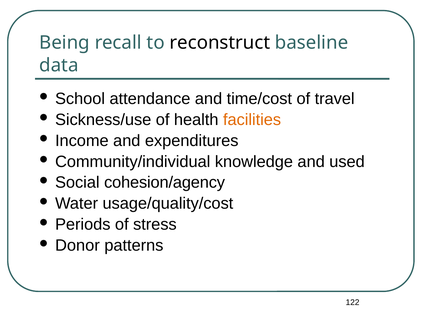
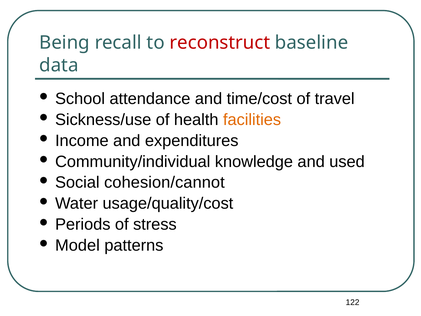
reconstruct colour: black -> red (220, 43)
cohesion/agency: cohesion/agency -> cohesion/cannot (164, 182)
Donor: Donor -> Model (77, 245)
